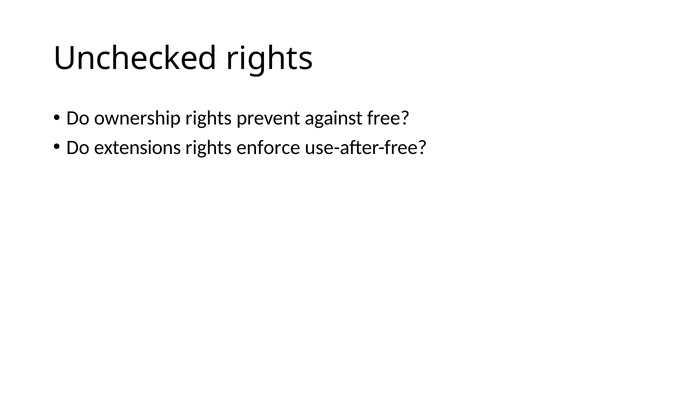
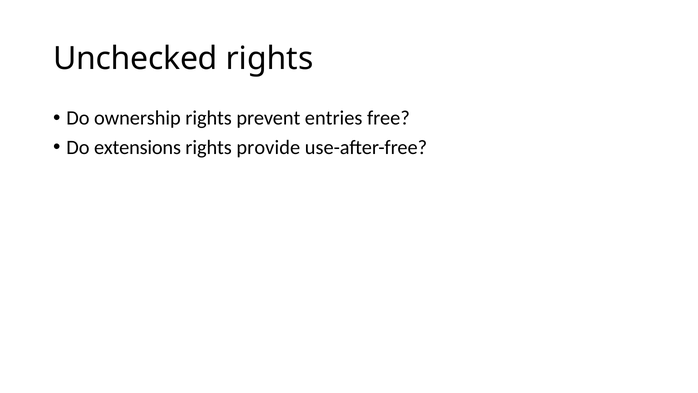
against: against -> entries (334, 118)
enforce: enforce -> provide (268, 147)
